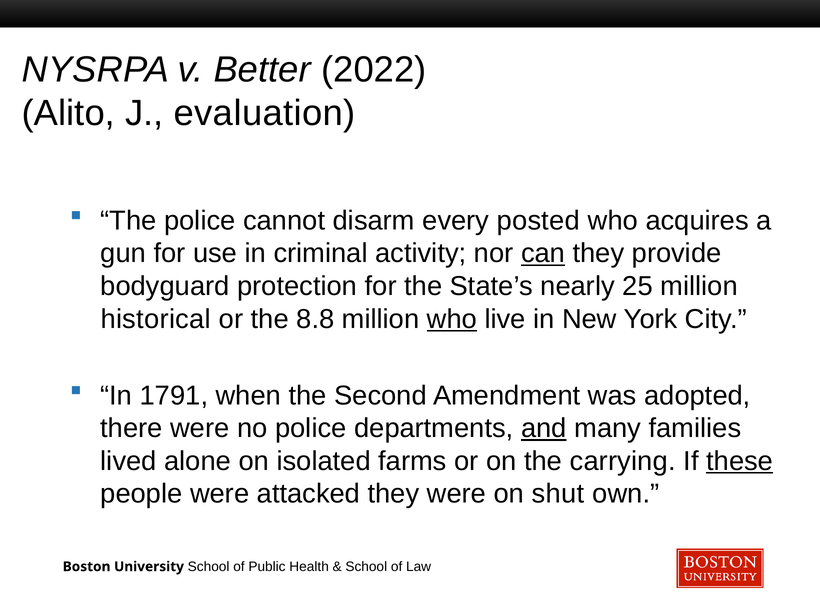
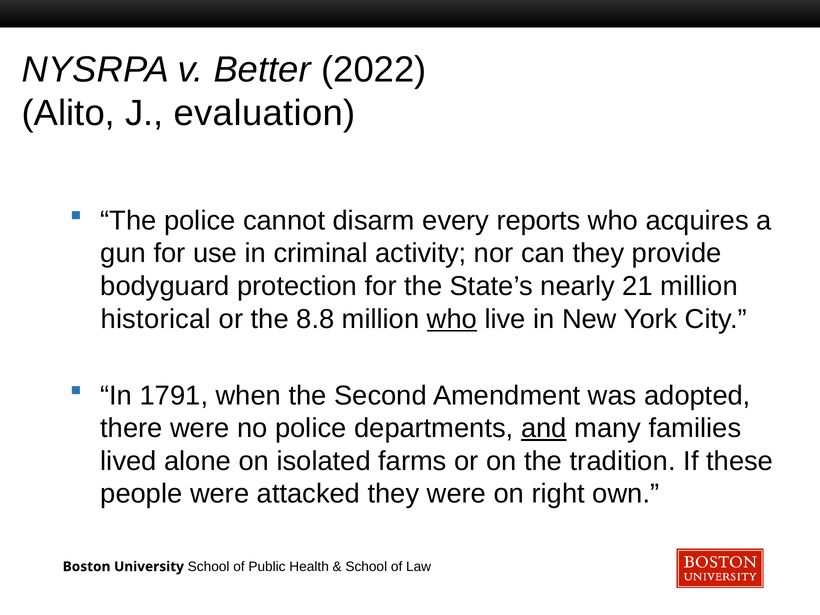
posted: posted -> reports (539, 221)
can underline: present -> none (543, 253)
25: 25 -> 21 (638, 286)
carrying: carrying -> tradition (623, 461)
these underline: present -> none (740, 461)
shut: shut -> right (558, 494)
